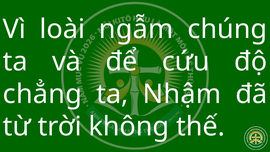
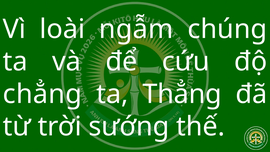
Nhậm: Nhậm -> Thẳng (182, 94)
không: không -> sướng (129, 126)
